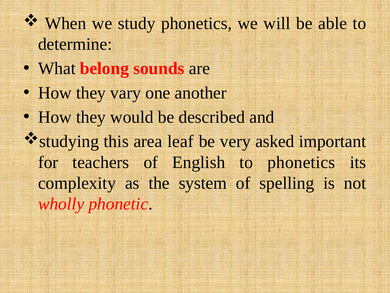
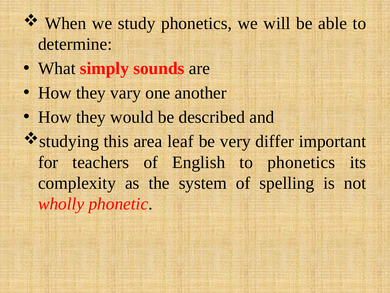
belong: belong -> simply (104, 68)
asked: asked -> differ (275, 141)
